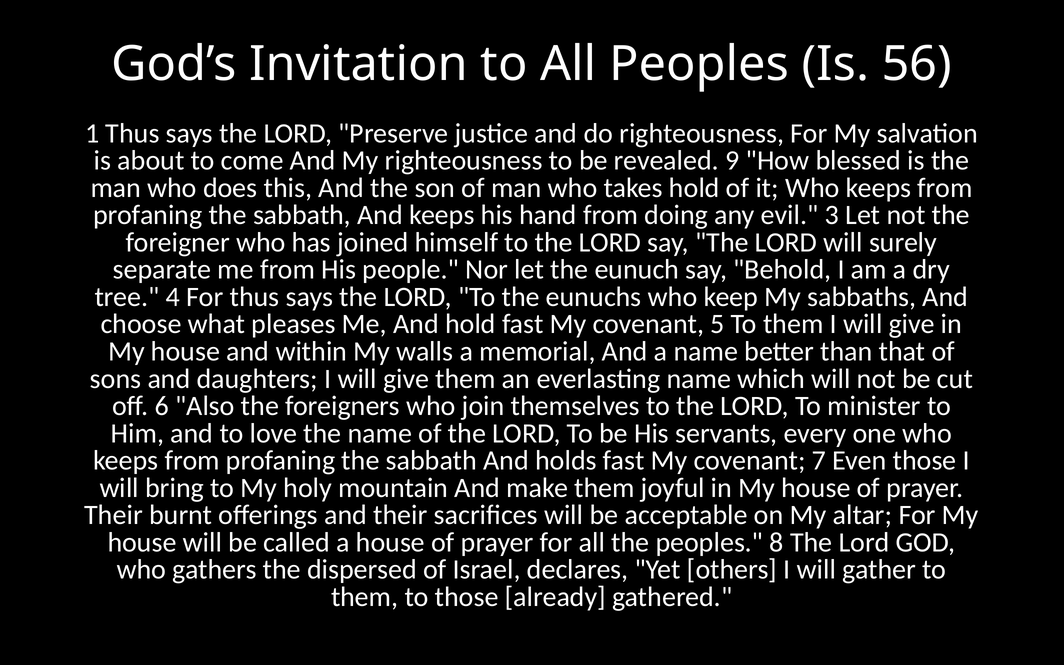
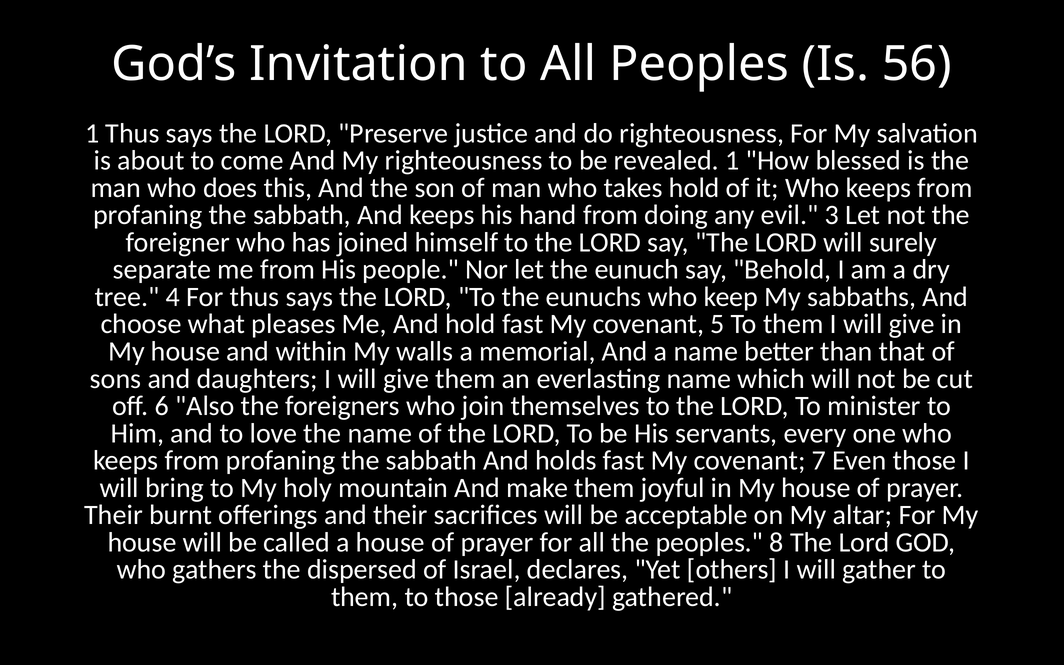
revealed 9: 9 -> 1 (732, 161)
